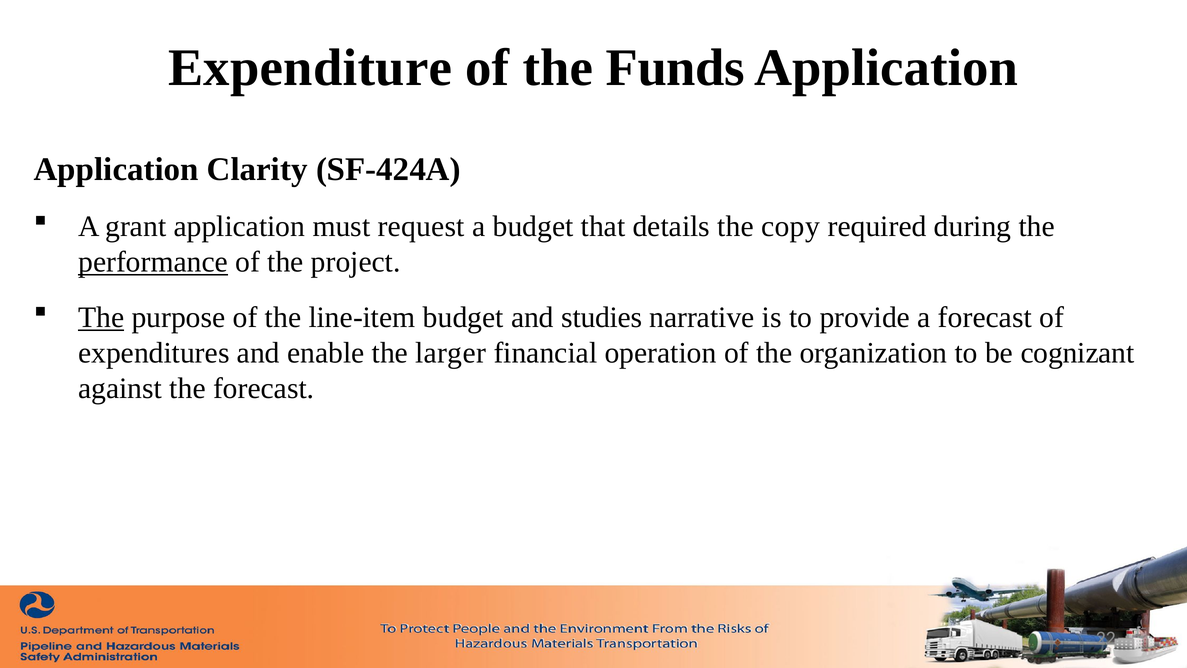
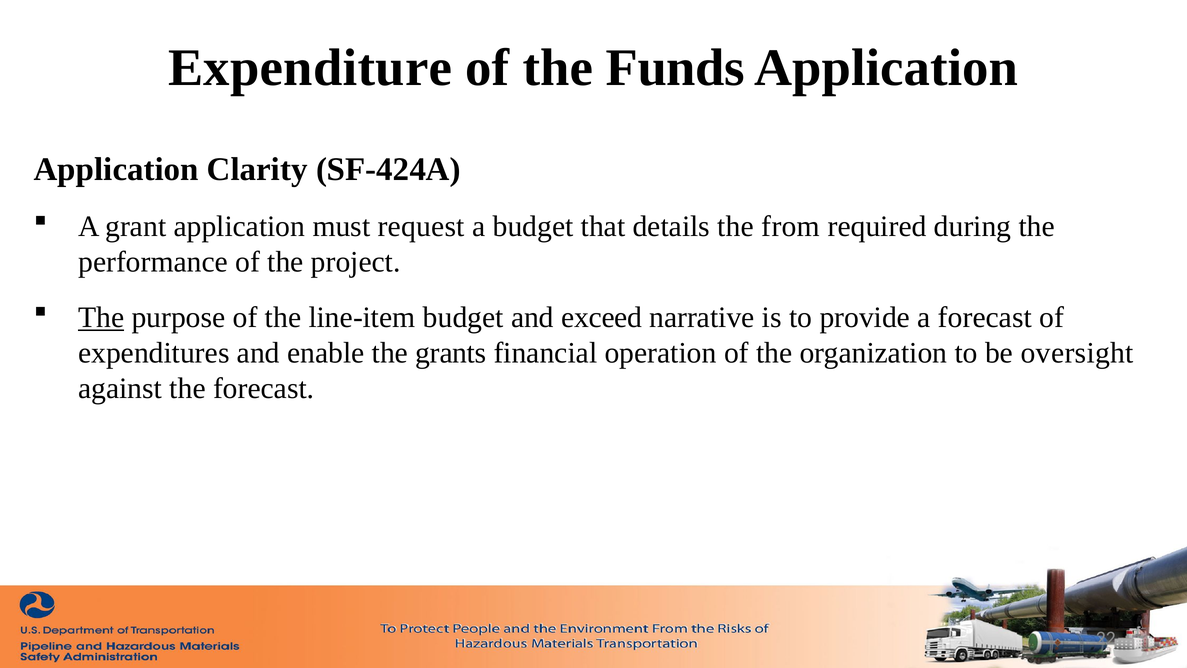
copy: copy -> from (791, 226)
performance underline: present -> none (153, 262)
studies: studies -> exceed (602, 317)
larger: larger -> grants (451, 353)
cognizant: cognizant -> oversight (1077, 353)
